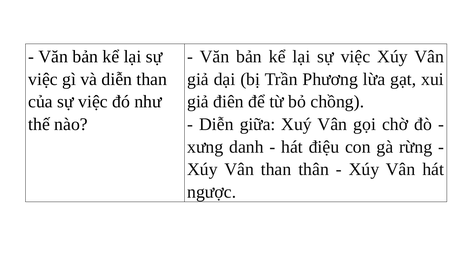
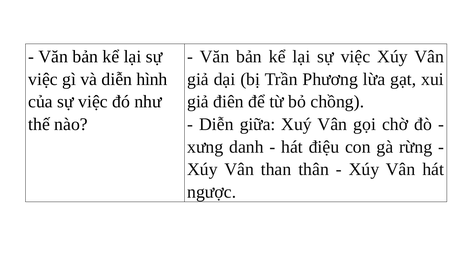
diễn than: than -> hình (152, 79)
